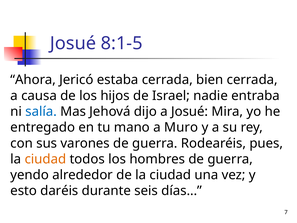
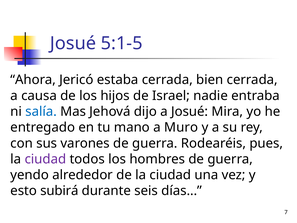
8:1-5: 8:1-5 -> 5:1-5 (122, 43)
ciudad colour: orange -> purple (45, 159)
daréis: daréis -> subirá (59, 191)
